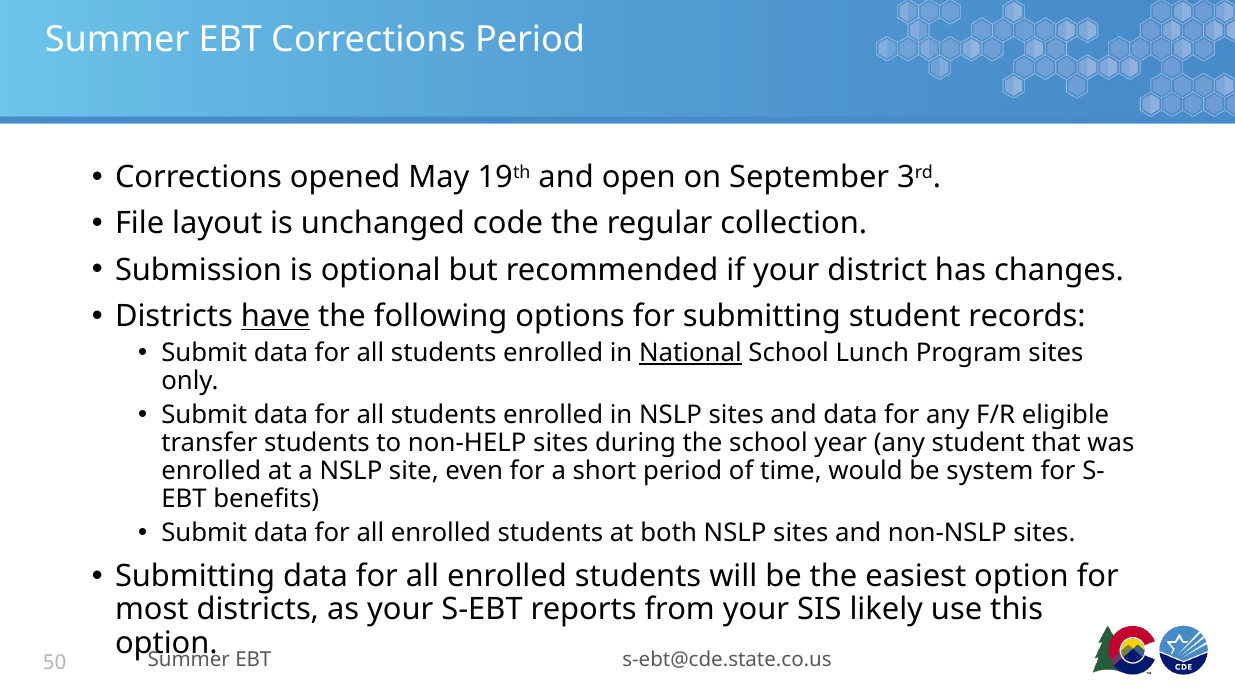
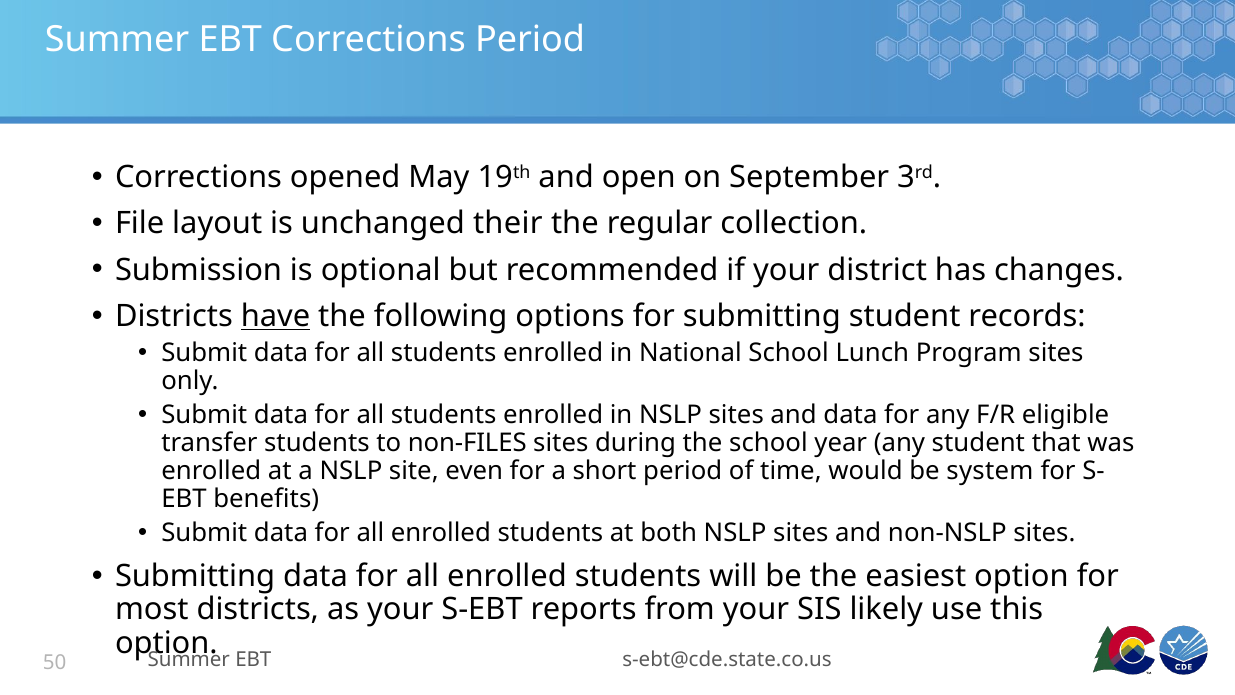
code: code -> their (508, 224)
National underline: present -> none (690, 353)
non-HELP: non-HELP -> non-FILES (467, 443)
